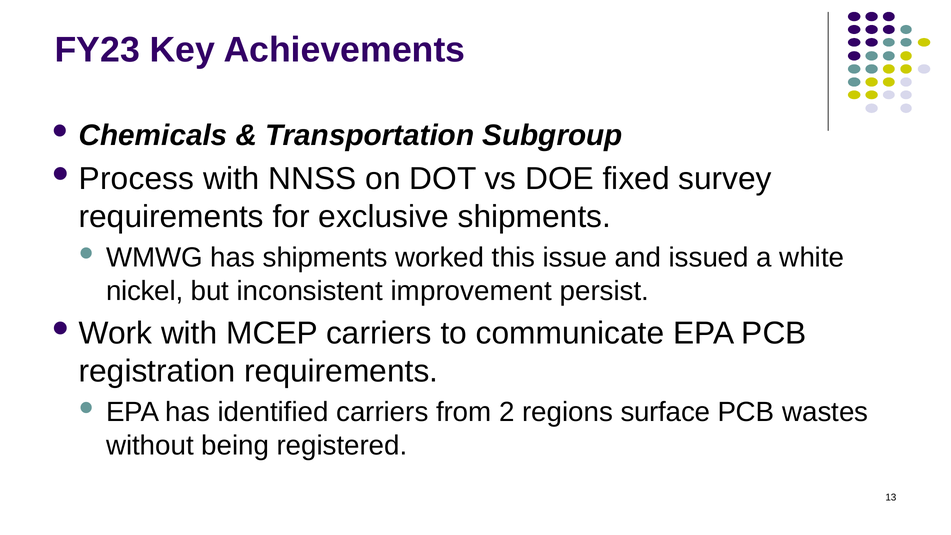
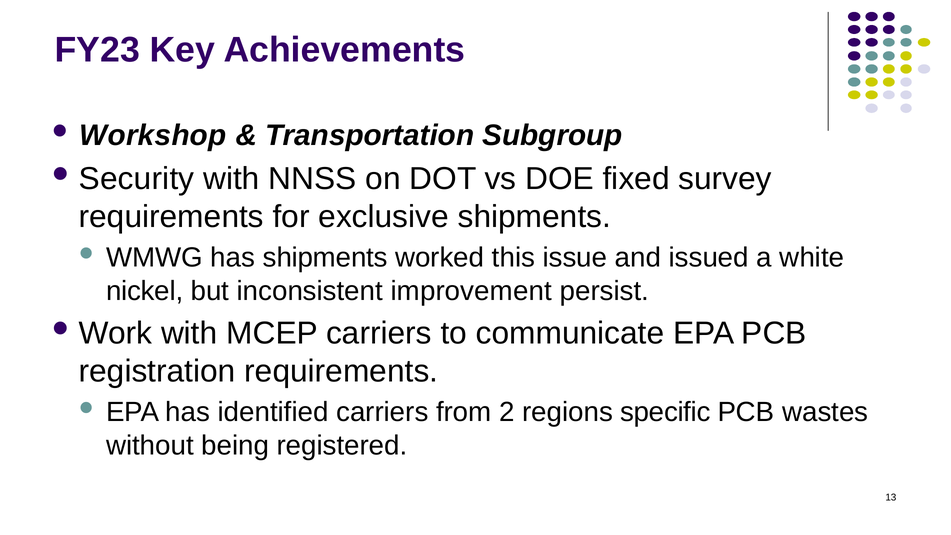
Chemicals: Chemicals -> Workshop (153, 135)
Process: Process -> Security (137, 179)
surface: surface -> specific (665, 412)
